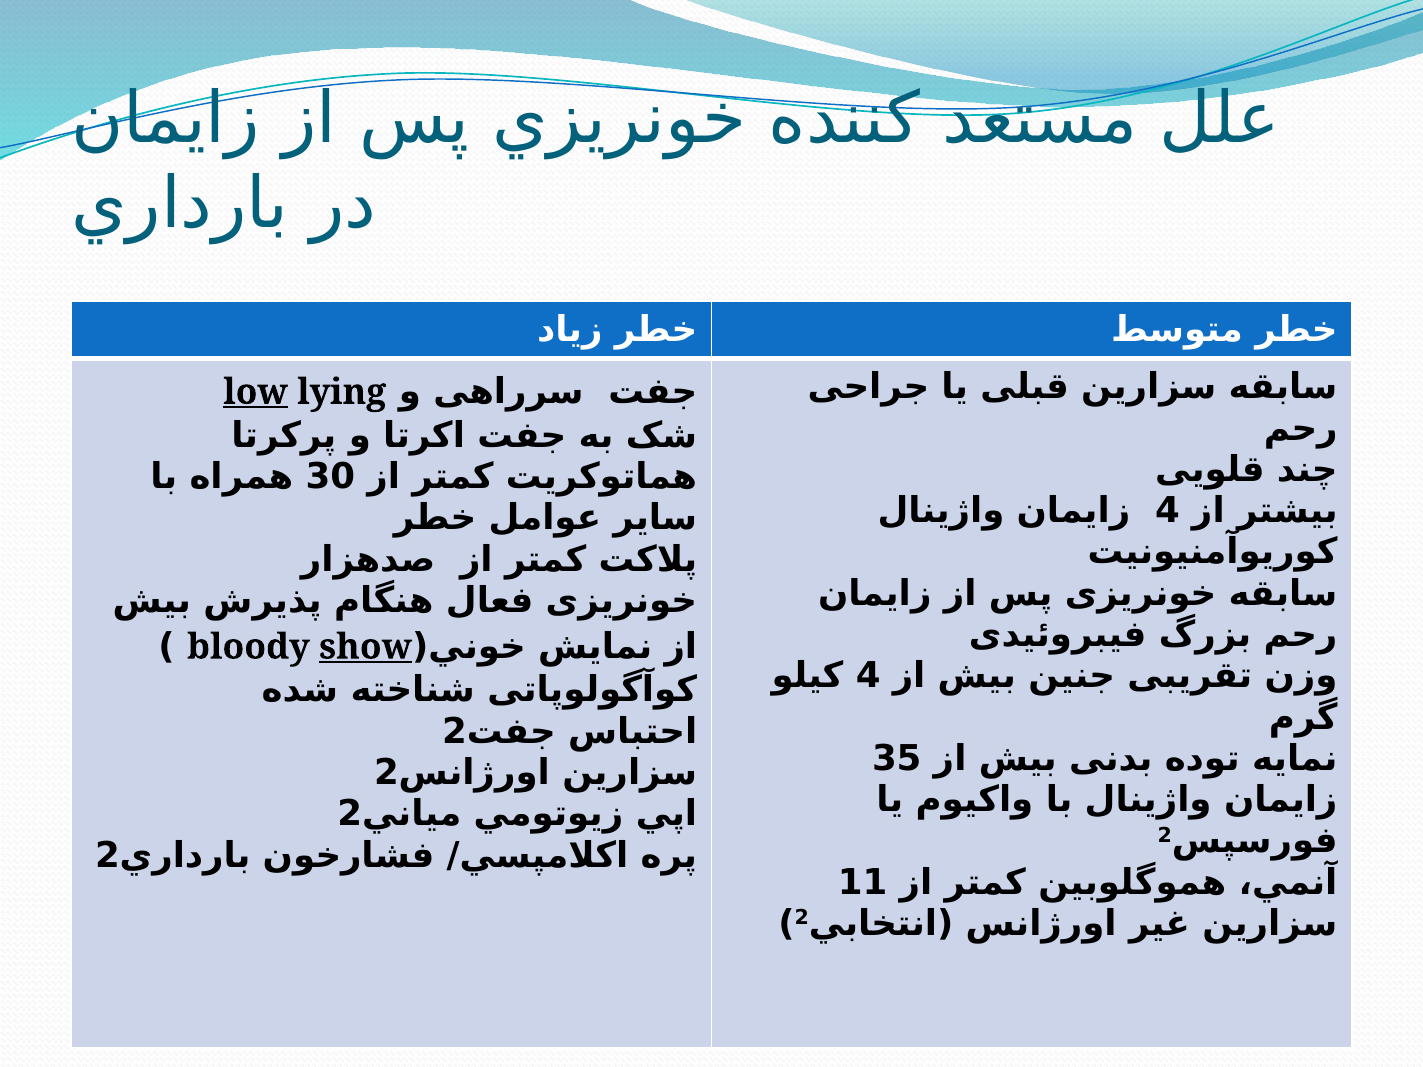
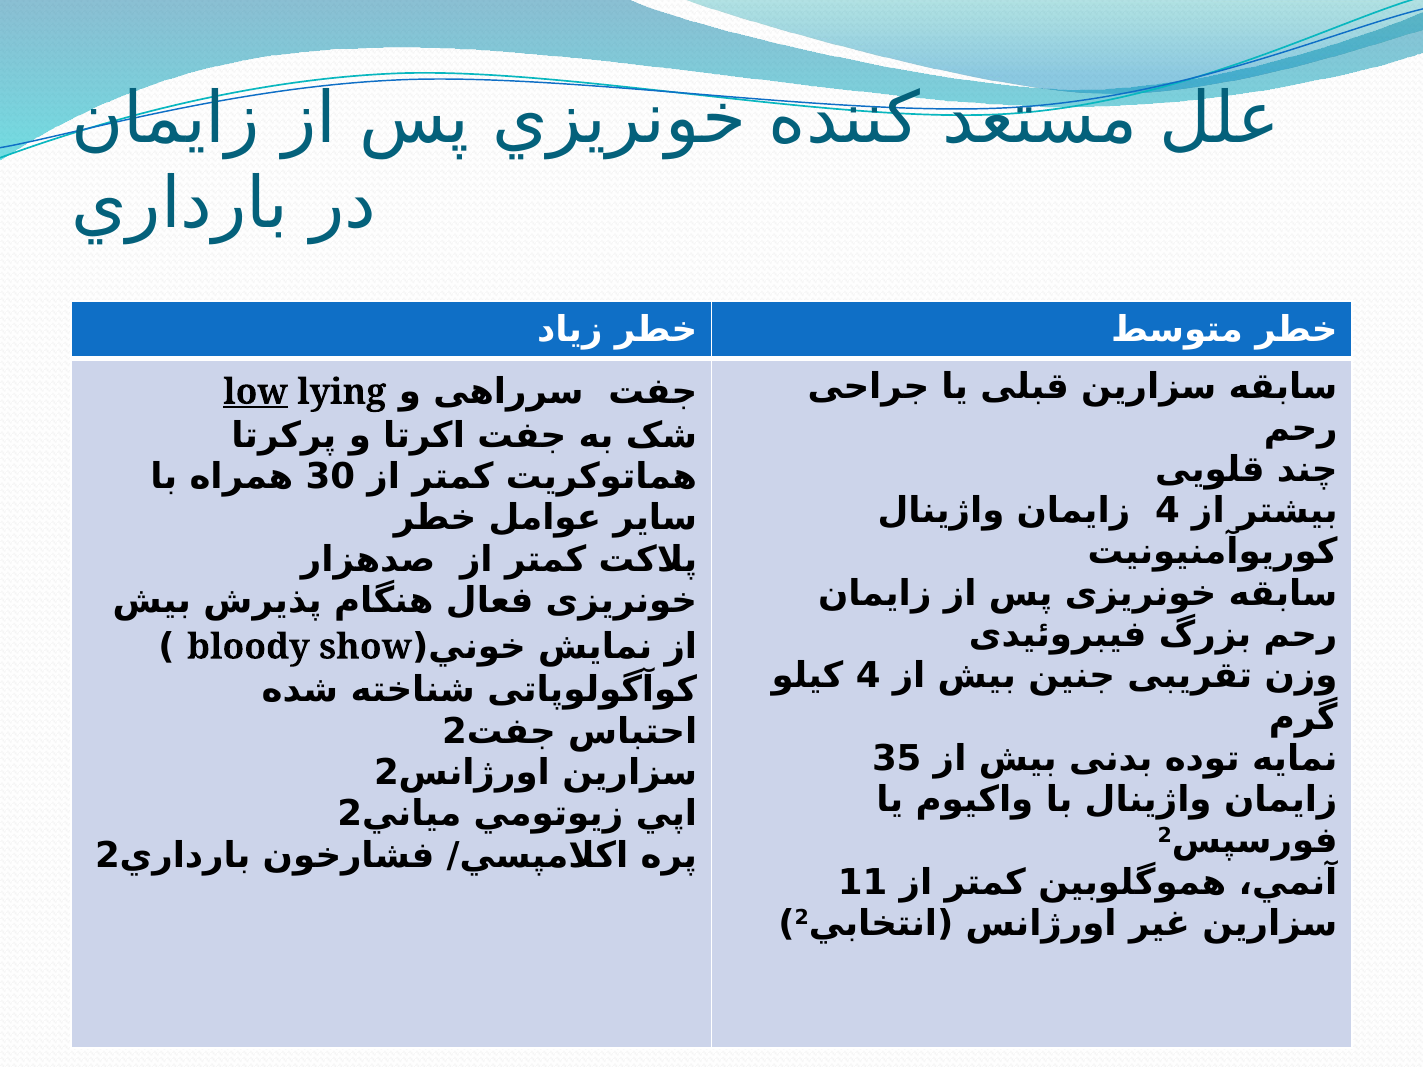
show underline: present -> none (366, 647)
